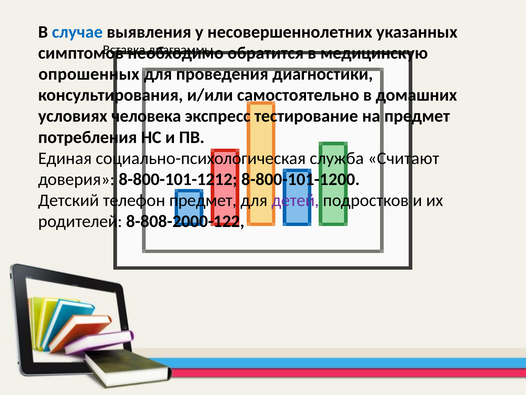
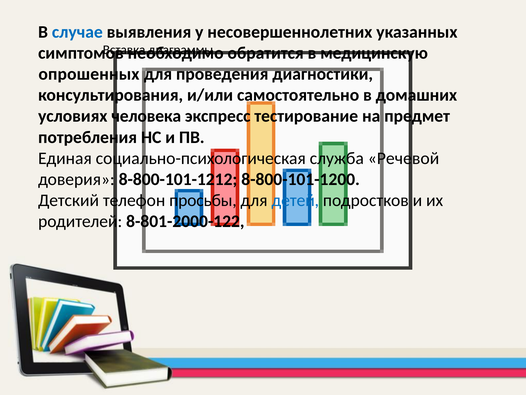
Считают: Считают -> Речевой (404, 158)
телефон предмет: предмет -> просьбы (203, 200)
детей colour: purple -> blue (295, 200)
8-808-2000-122: 8-808-2000-122 -> 8-801-2000-122 (185, 221)
